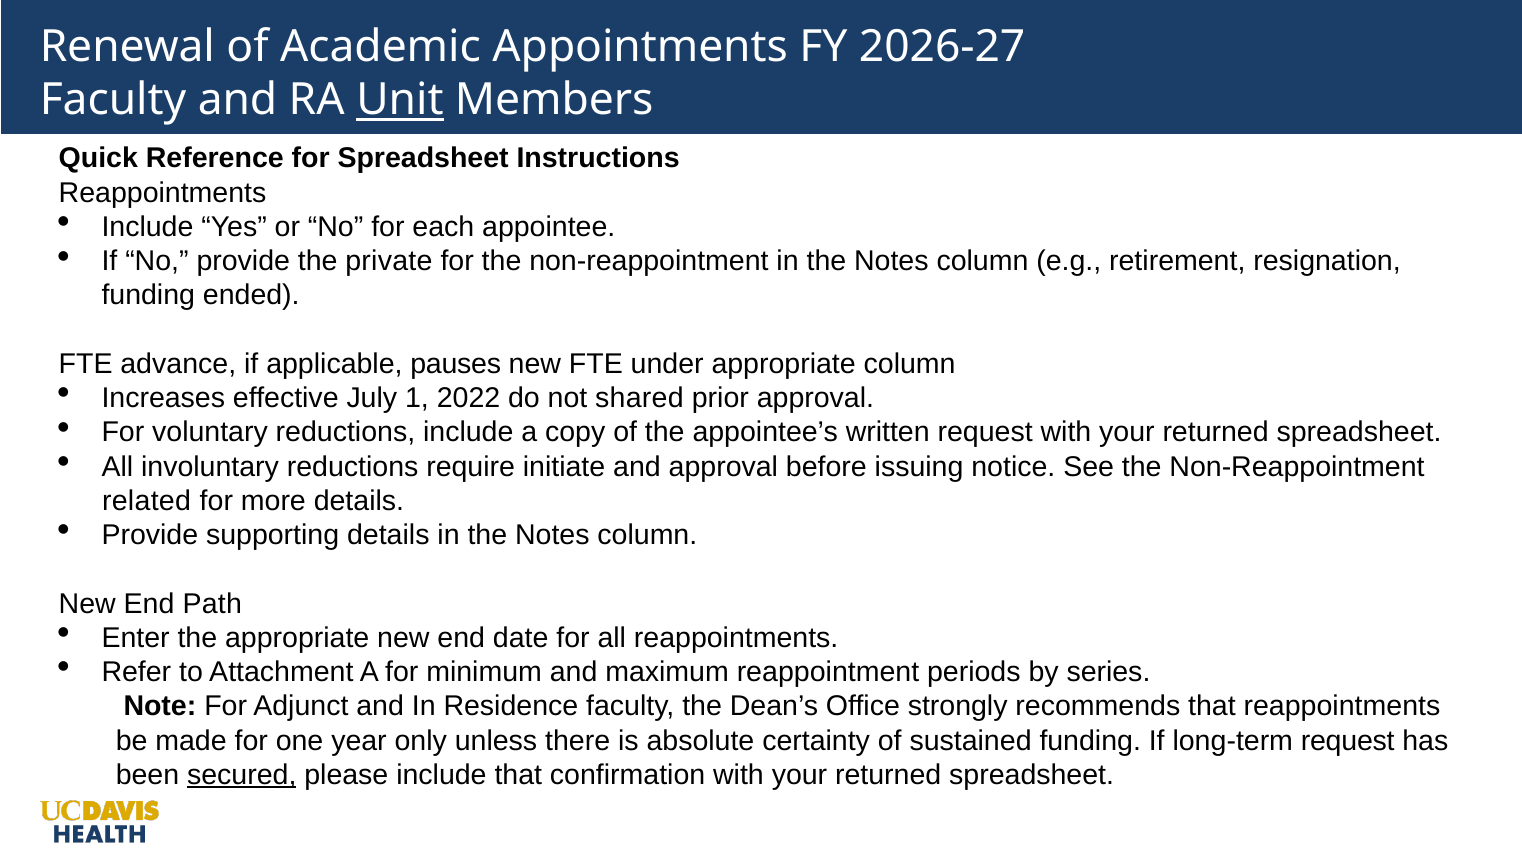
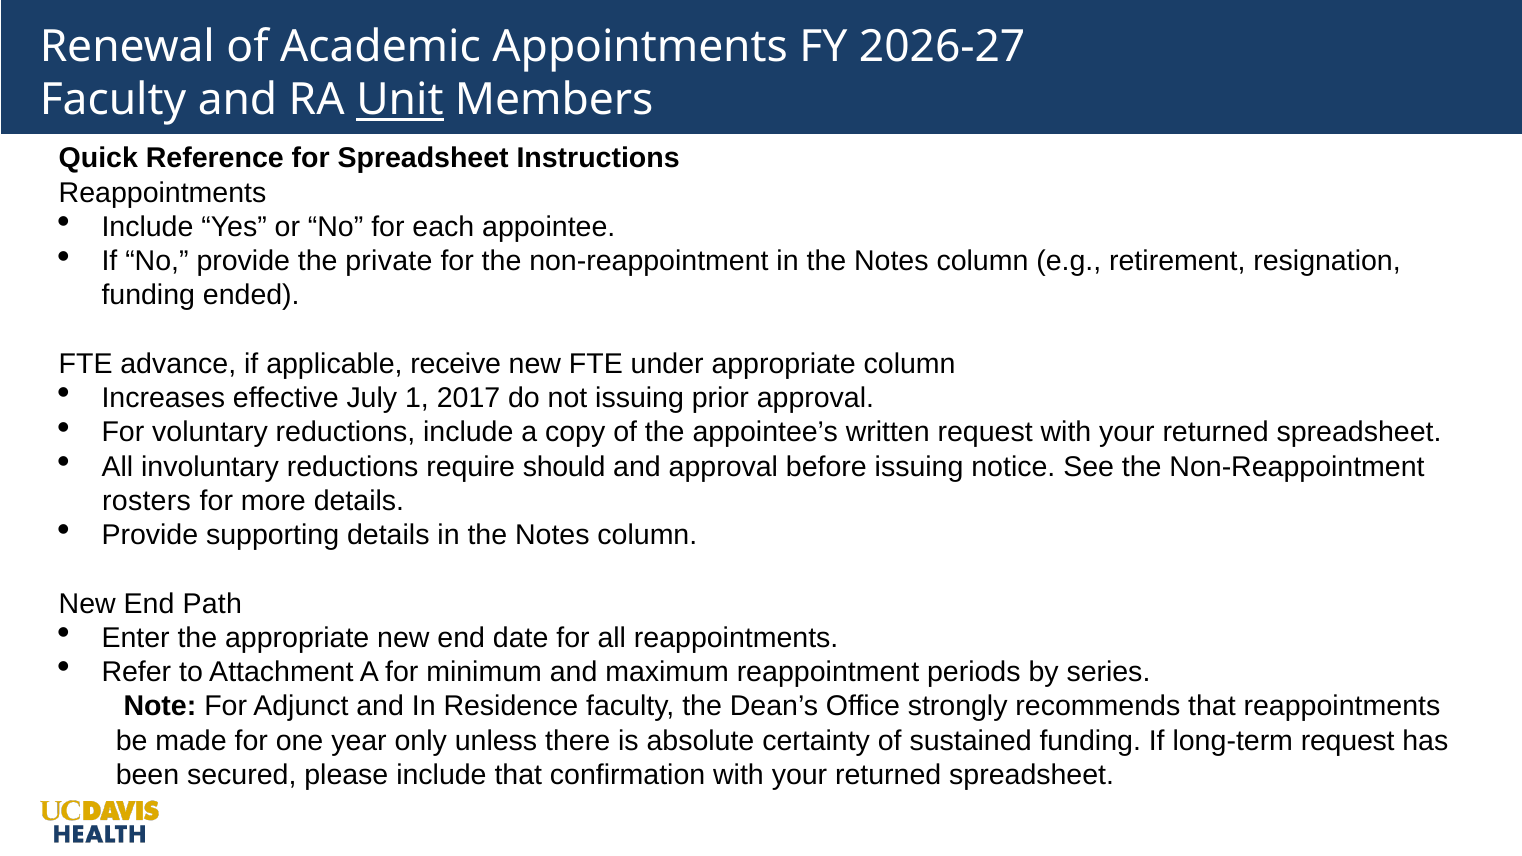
pauses: pauses -> receive (456, 364)
2022: 2022 -> 2017 (469, 398)
not shared: shared -> issuing (640, 398)
initiate: initiate -> should (564, 467)
related: related -> rosters (147, 501)
secured underline: present -> none (242, 775)
